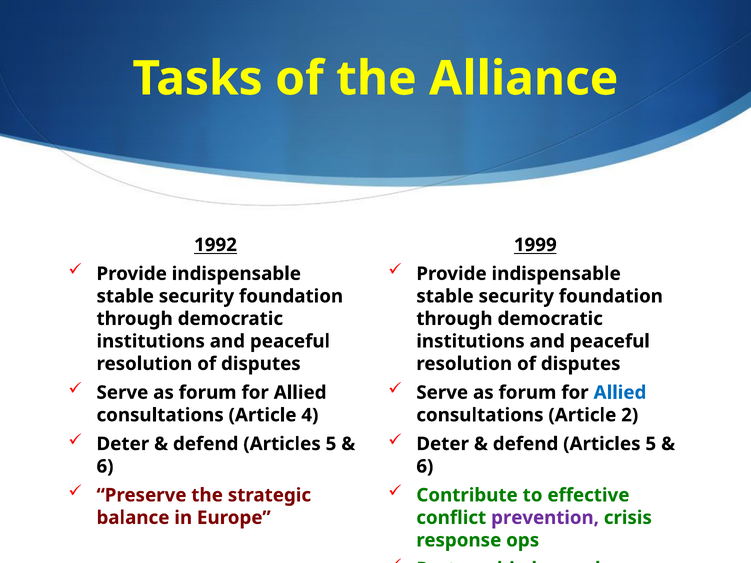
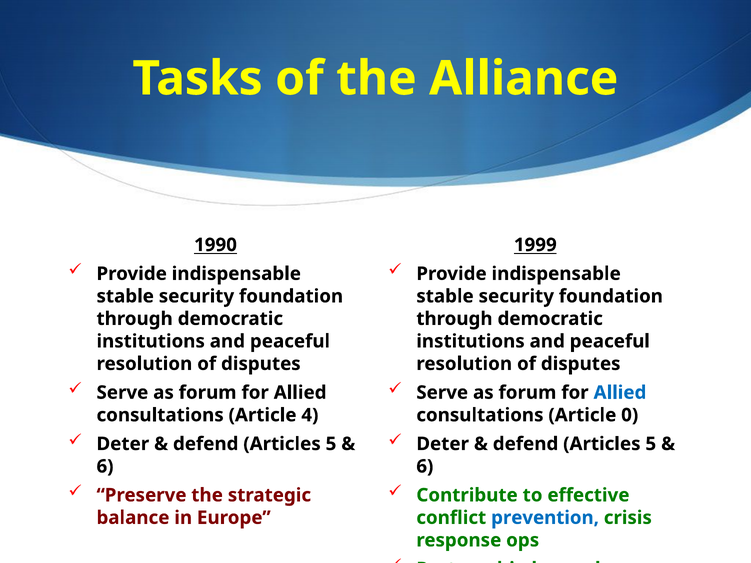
1992: 1992 -> 1990 (215, 245)
2: 2 -> 0 (630, 415)
prevention colour: purple -> blue (545, 518)
